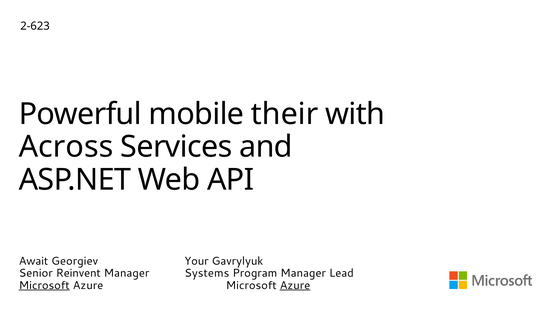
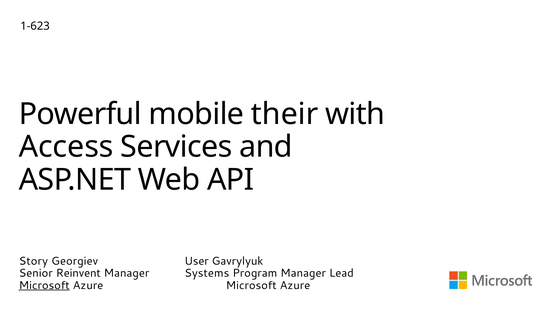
2-623: 2-623 -> 1-623 (35, 26)
Across: Across -> Access (66, 147)
Await: Await -> Story (33, 261)
Your: Your -> User (197, 261)
Azure underline: present -> none (295, 286)
